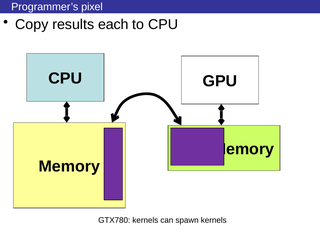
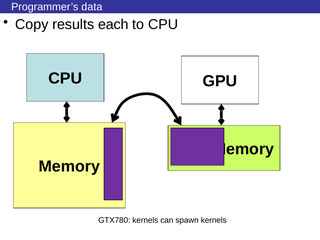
pixel: pixel -> data (92, 7)
